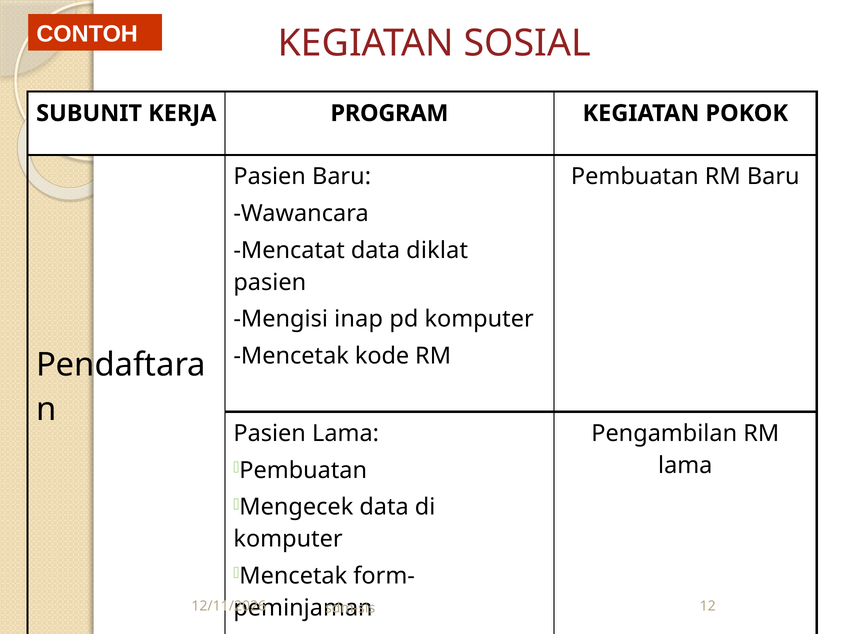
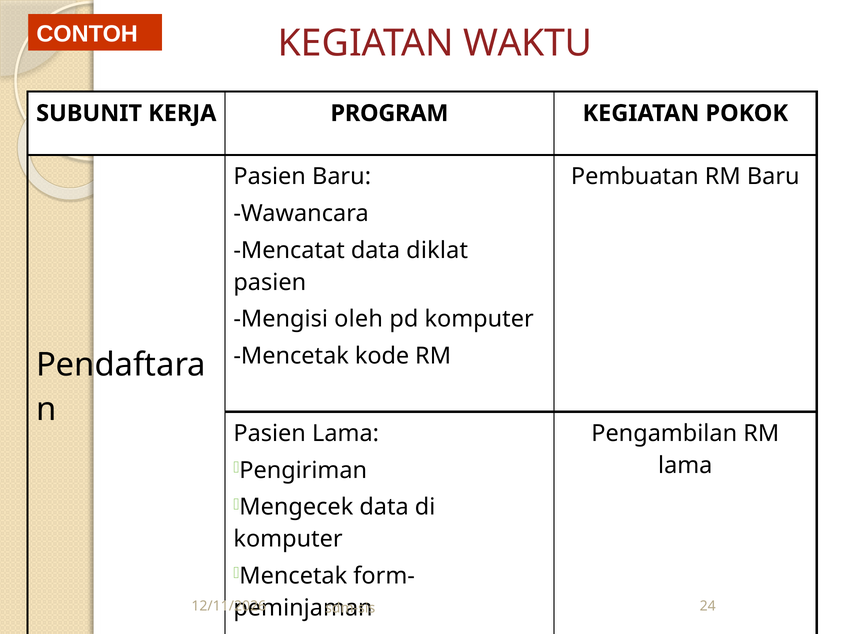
SOSIAL: SOSIAL -> WAKTU (528, 43)
inap: inap -> oleh (359, 319)
Pembuatan: Pembuatan -> Pengiriman (303, 470)
12: 12 -> 24 (708, 606)
